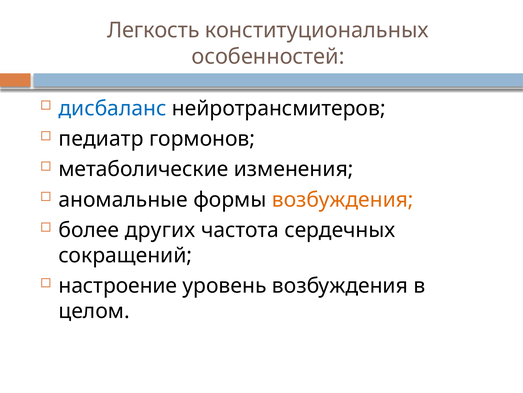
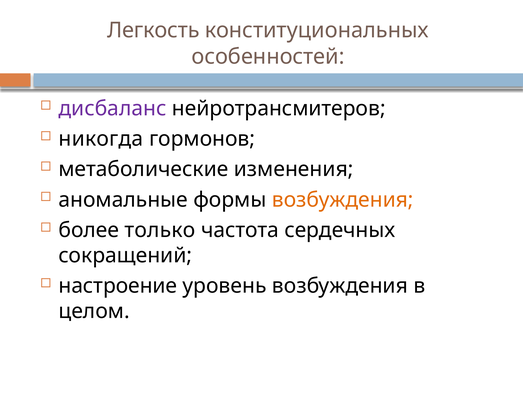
дисбаланс colour: blue -> purple (112, 108)
педиатр: педиатр -> никогда (101, 139)
других: других -> только (160, 230)
